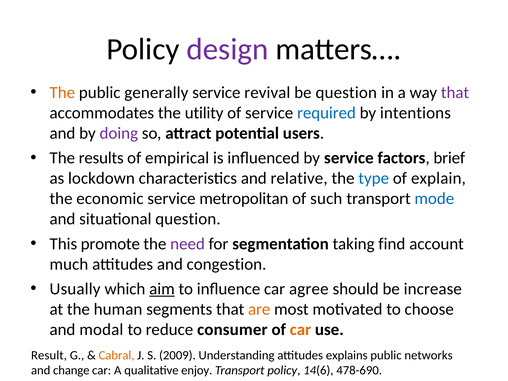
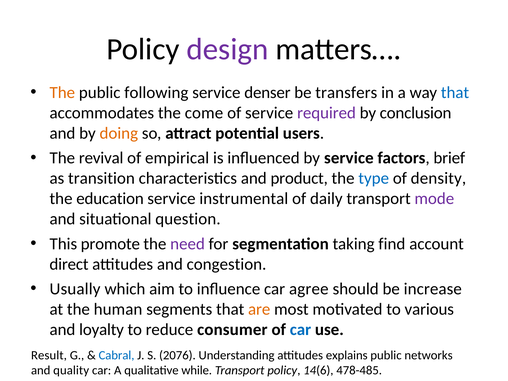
generally: generally -> following (156, 93)
revival: revival -> denser (267, 93)
be question: question -> transfers (346, 93)
that colour: purple -> blue (455, 93)
utility: utility -> come (204, 113)
required colour: blue -> purple (326, 113)
intentions: intentions -> conclusion (416, 113)
doing colour: purple -> orange (119, 133)
results: results -> revival (101, 158)
lockdown: lockdown -> transition (101, 178)
relative: relative -> product (299, 178)
explain: explain -> density (438, 178)
economic: economic -> education (110, 199)
metropolitan: metropolitan -> instrumental (244, 199)
such: such -> daily (326, 199)
mode colour: blue -> purple (434, 199)
much: much -> direct (69, 264)
aim underline: present -> none (162, 289)
choose: choose -> various (429, 309)
modal: modal -> loyalty (102, 330)
car colour: orange -> blue (300, 330)
Cabral colour: orange -> blue (117, 355)
2009: 2009 -> 2076 (177, 355)
change: change -> quality (71, 370)
enjoy: enjoy -> while (197, 370)
478-690: 478-690 -> 478-485 (359, 370)
